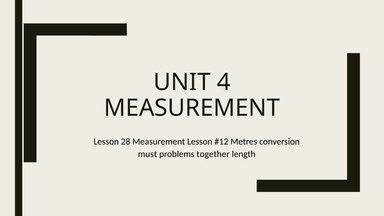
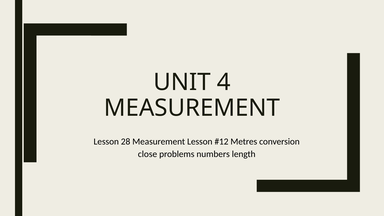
must: must -> close (148, 154)
together: together -> numbers (213, 154)
